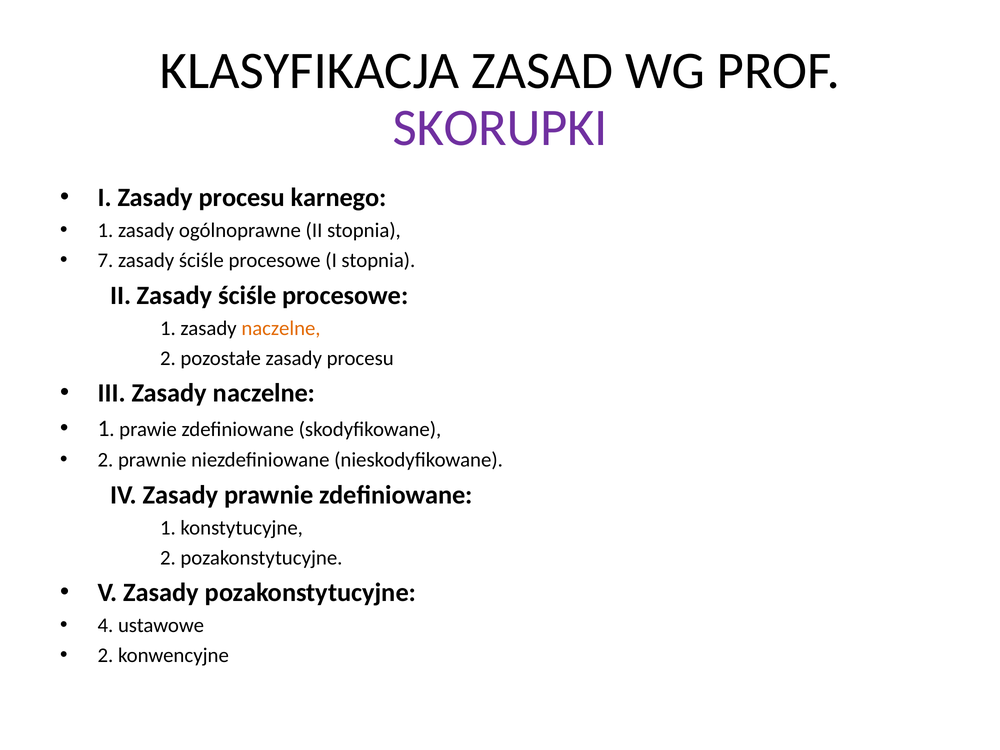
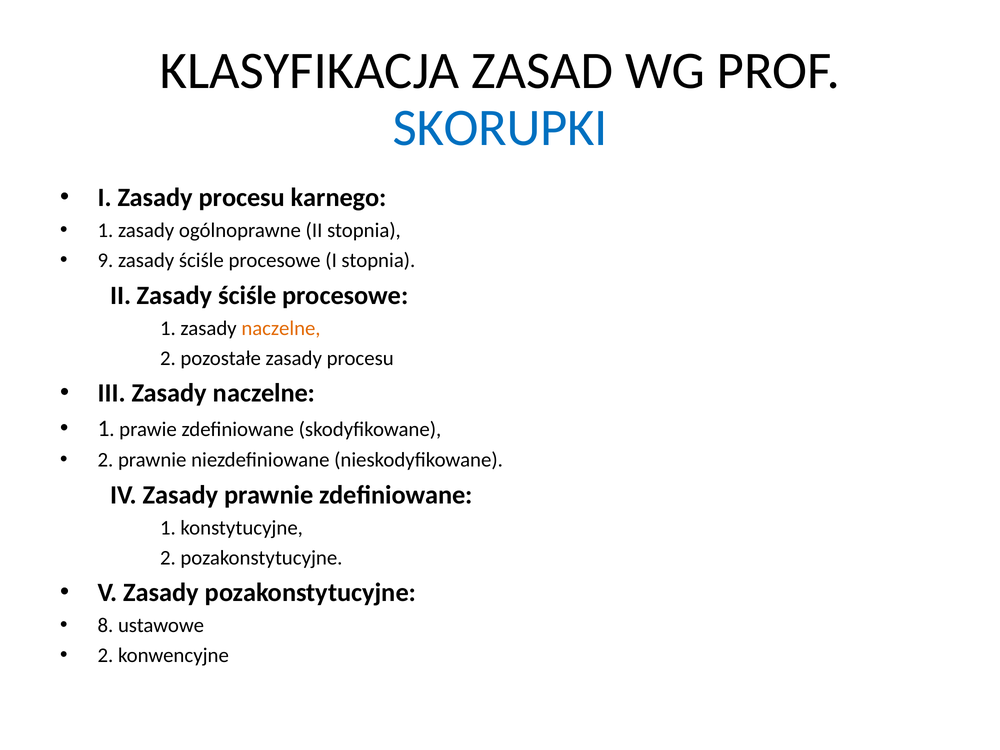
SKORUPKI colour: purple -> blue (500, 128)
7: 7 -> 9 (105, 261)
4: 4 -> 8 (105, 626)
